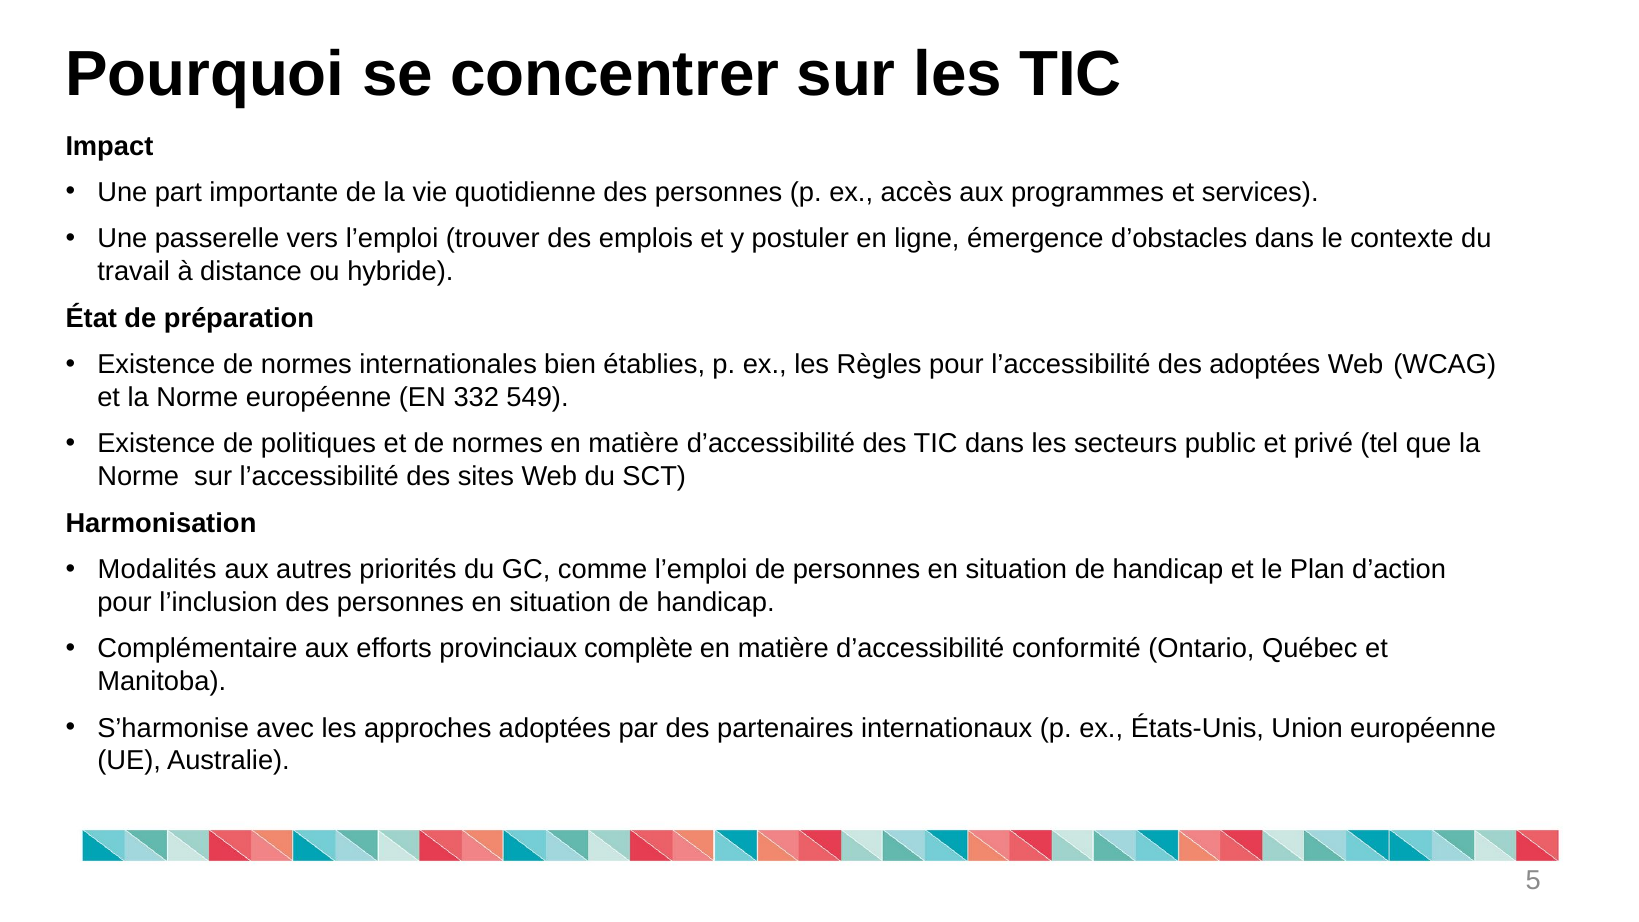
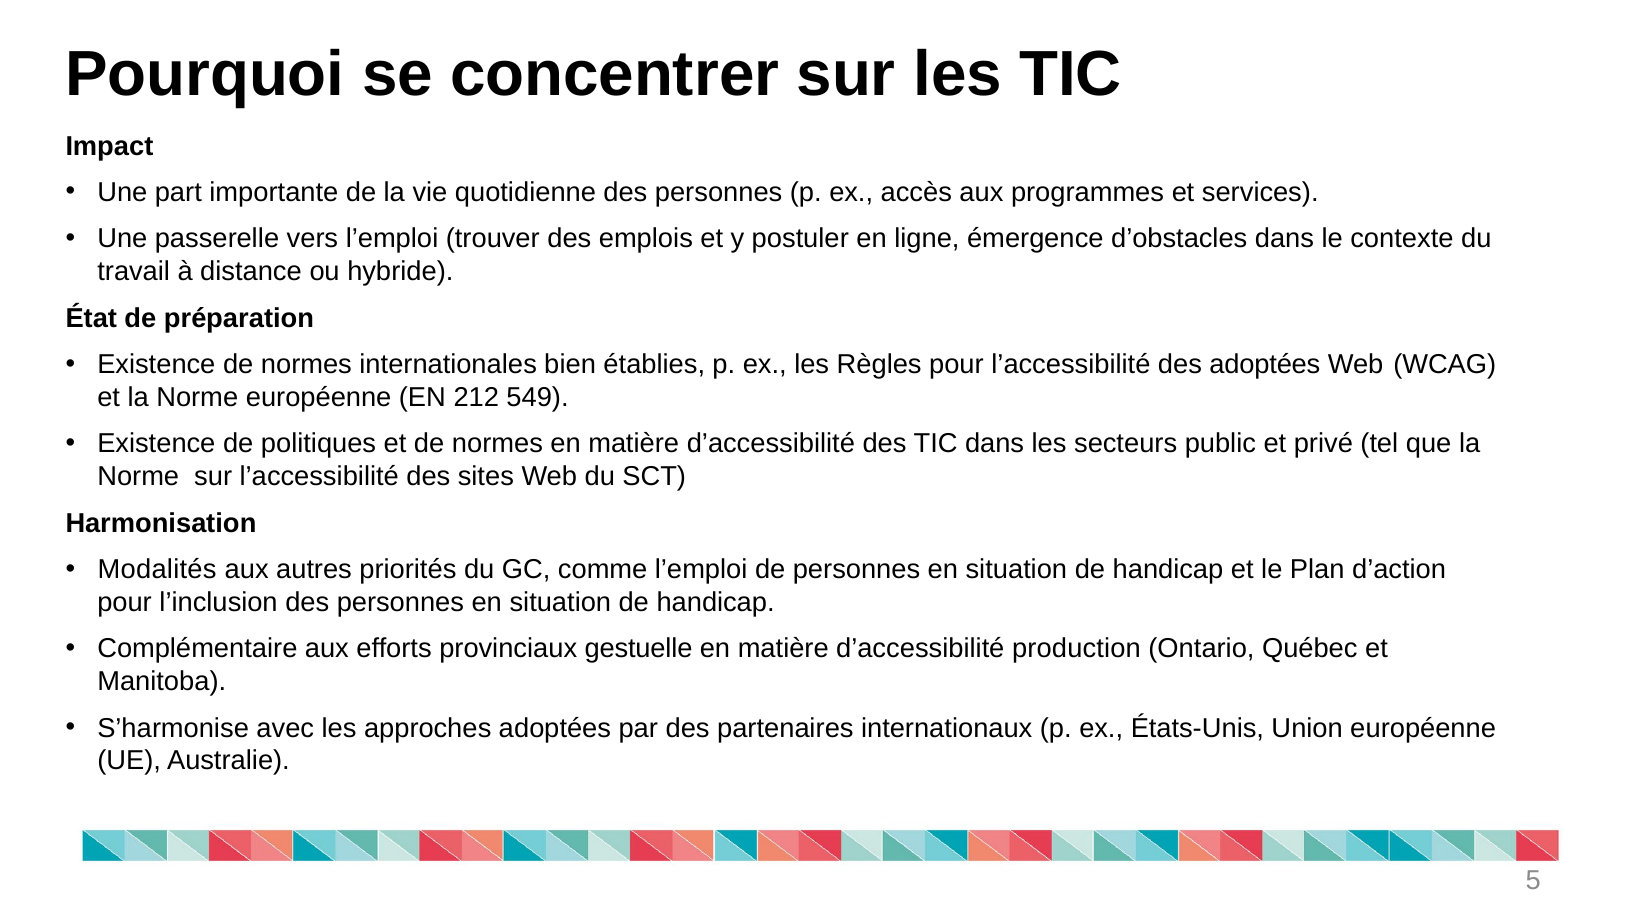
332: 332 -> 212 (476, 397)
complète: complète -> gestuelle (639, 649)
conformité: conformité -> production (1076, 649)
